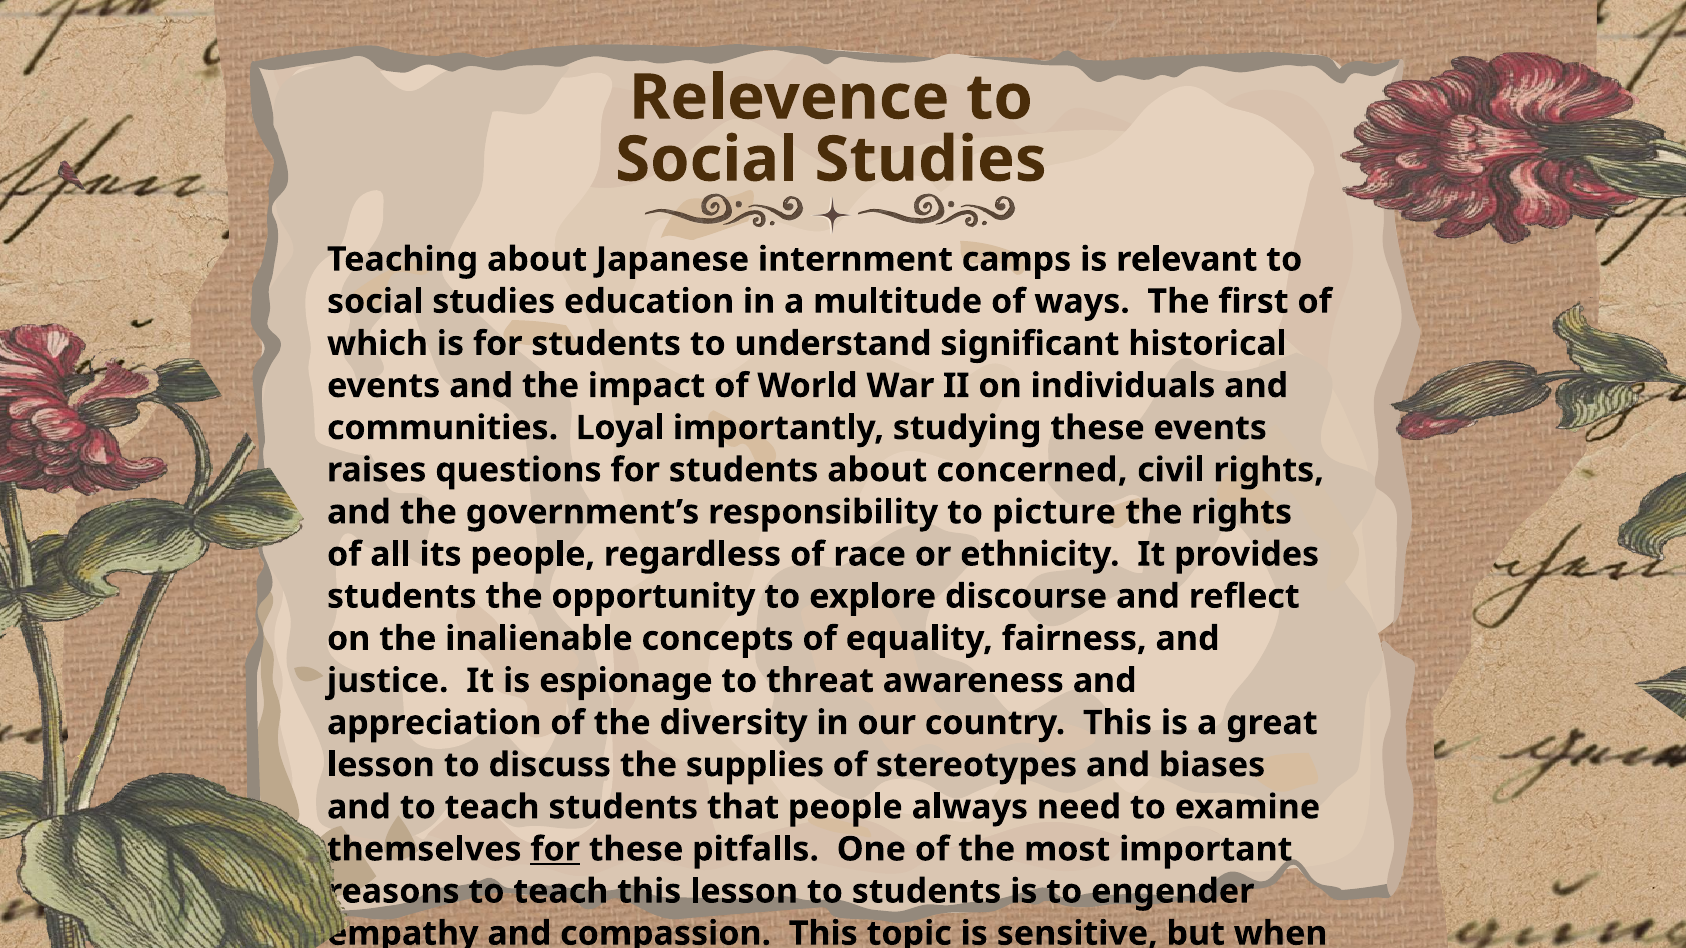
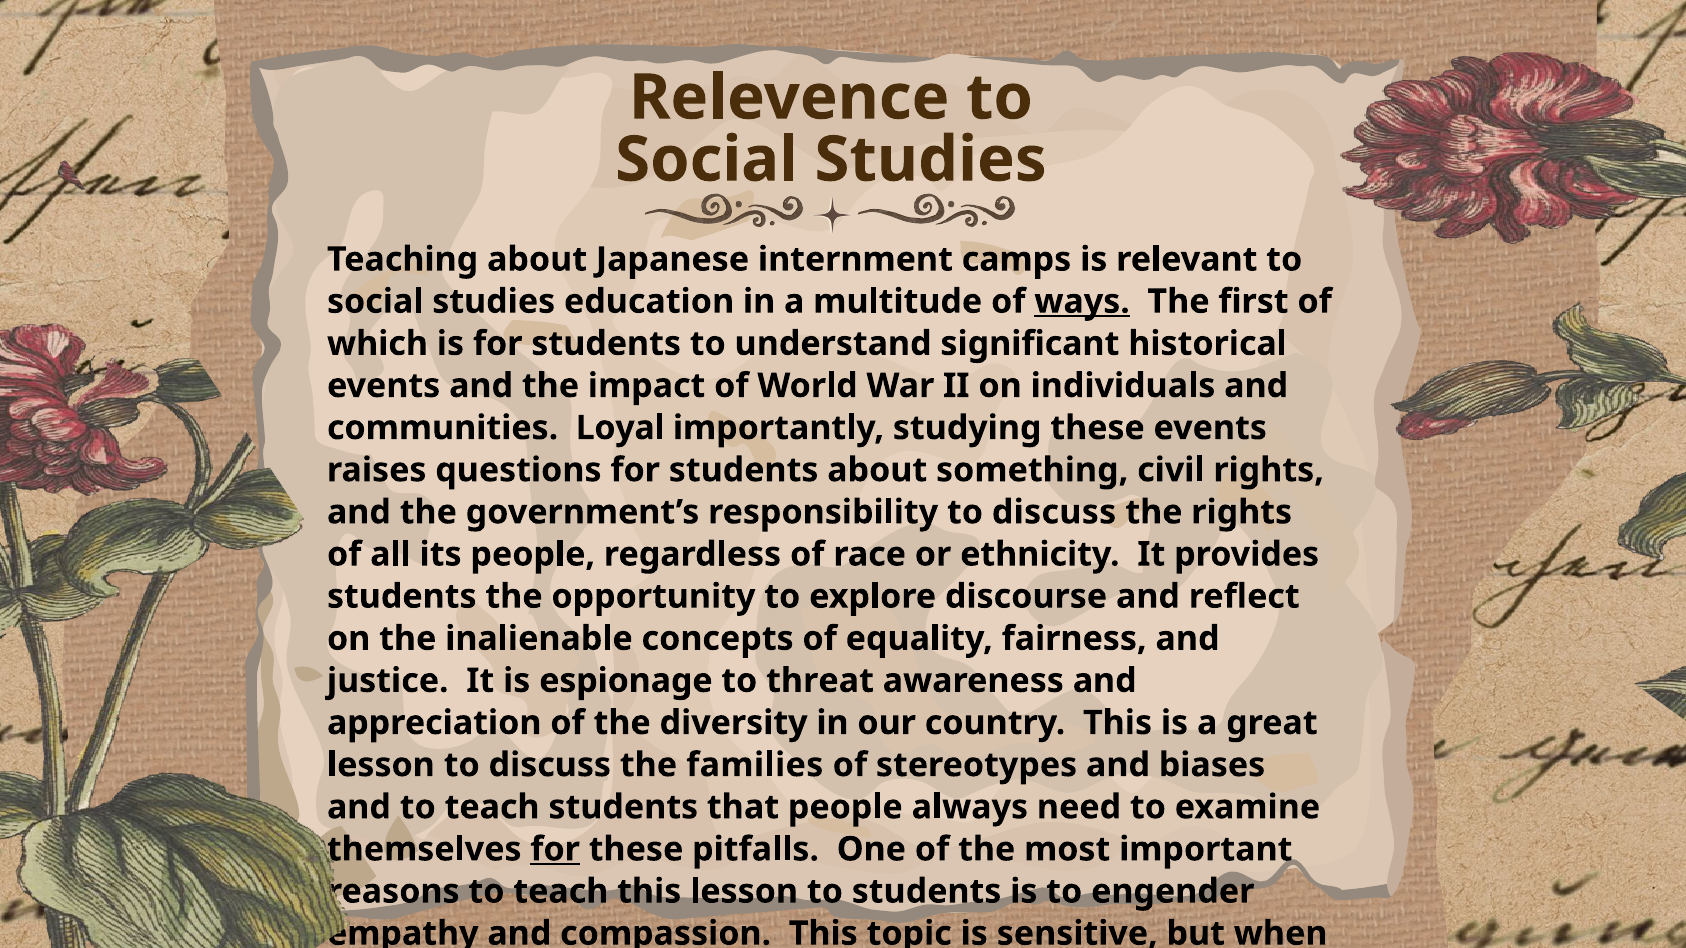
ways underline: none -> present (1082, 302)
concerned: concerned -> something (1032, 470)
responsibility to picture: picture -> discuss (1054, 512)
supplies: supplies -> families (755, 765)
